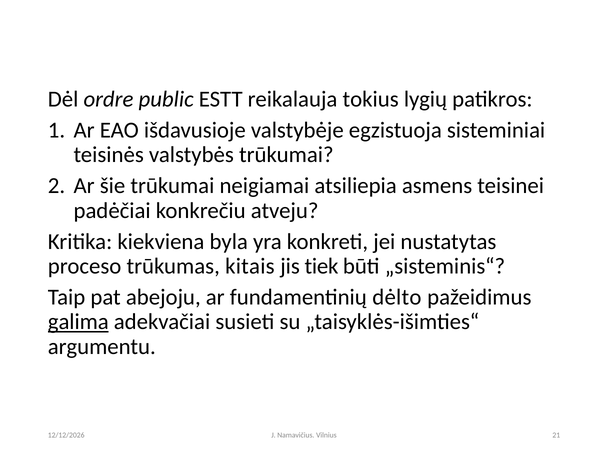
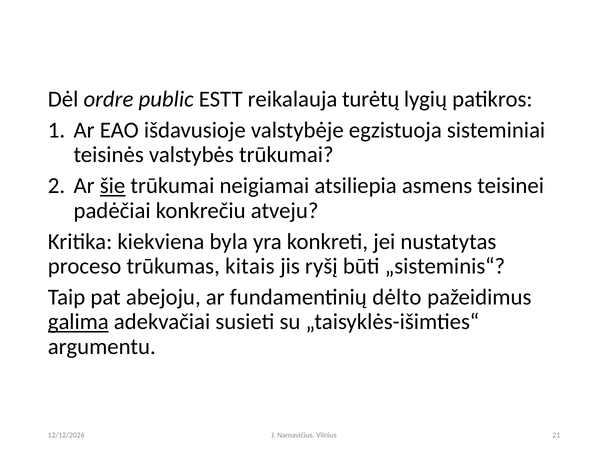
tokius: tokius -> turėtų (371, 99)
šie underline: none -> present (113, 186)
tiek: tiek -> ryšį (321, 266)
